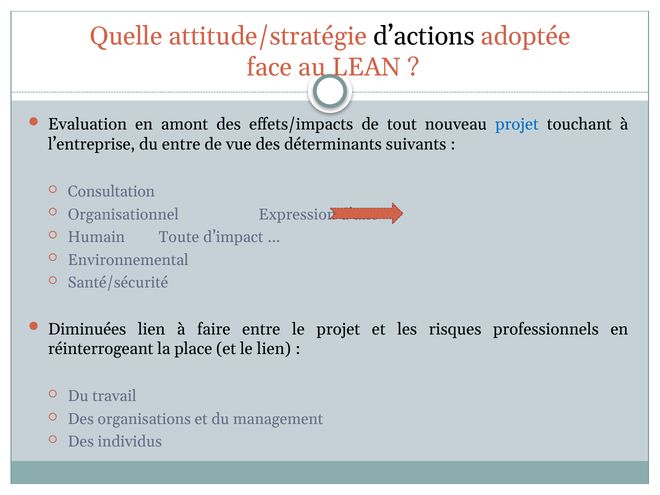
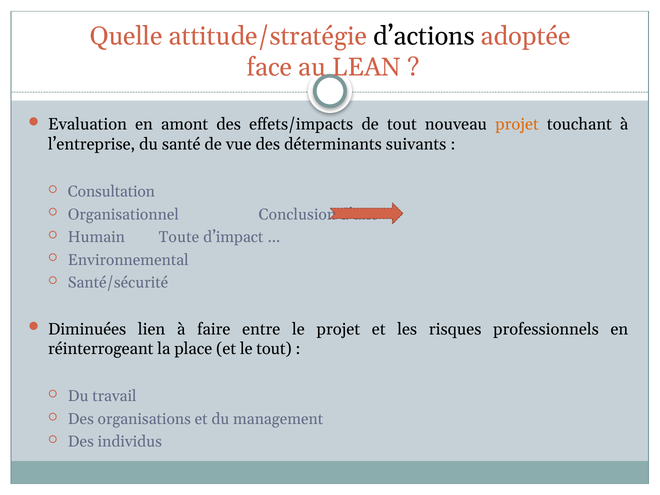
projet colour: blue -> orange (517, 125)
du entre: entre -> santé (181, 144)
Expression: Expression -> Conclusion (297, 214)
le lien: lien -> tout (274, 349)
